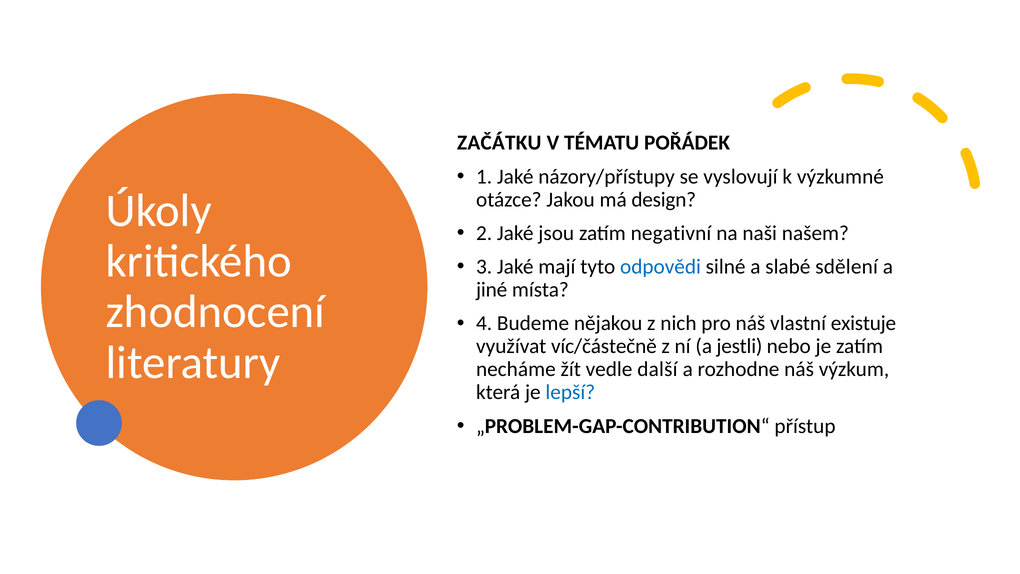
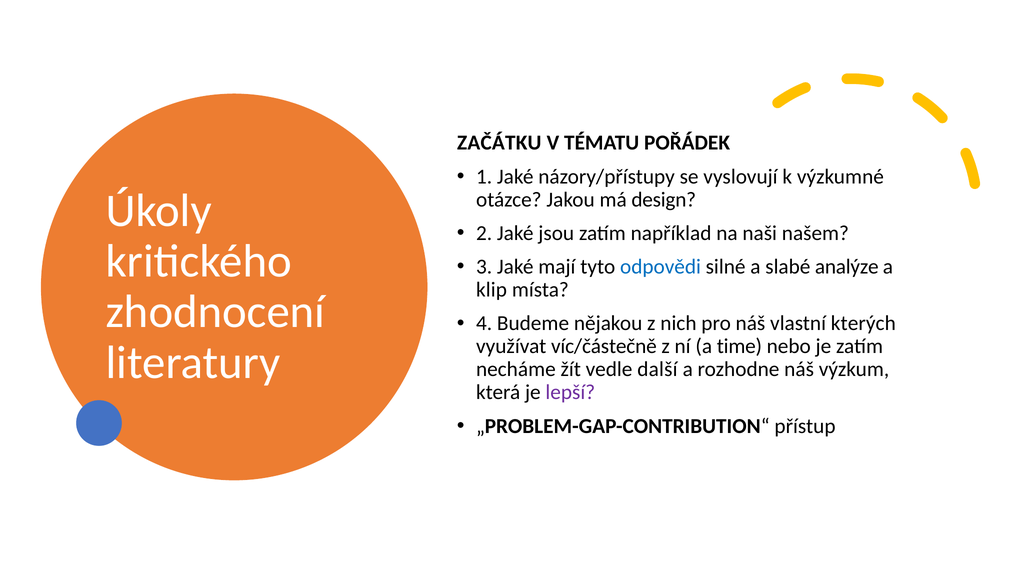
negativní: negativní -> například (671, 233)
sdělení: sdělení -> analýze (847, 267)
jiné: jiné -> klip (492, 290)
existuje: existuje -> kterých (863, 323)
jestli: jestli -> time (739, 346)
lepší colour: blue -> purple (570, 392)
